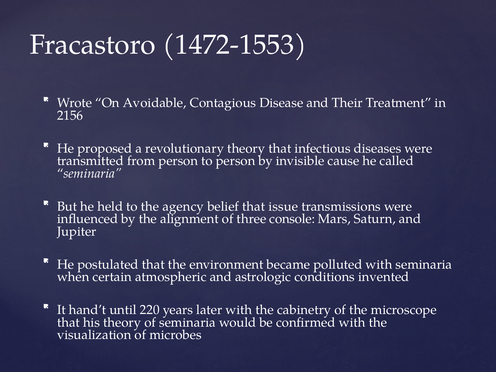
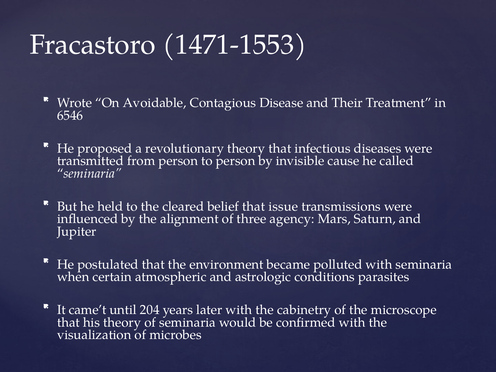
1472-1553: 1472-1553 -> 1471-1553 (235, 45)
2156: 2156 -> 6546 (70, 116)
agency: agency -> cleared (183, 206)
console: console -> agency (292, 219)
invented: invented -> parasites (384, 277)
hand’t: hand’t -> came’t (88, 310)
220: 220 -> 204 (150, 310)
